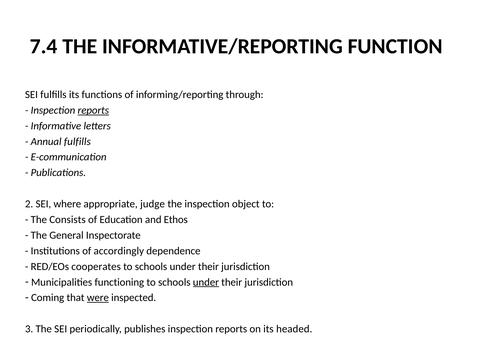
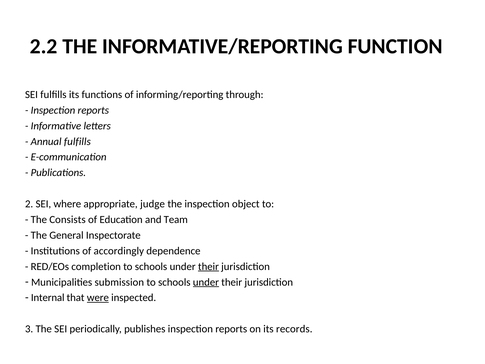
7.4: 7.4 -> 2.2 (44, 46)
reports underline: present -> none (93, 110)
Ethos: Ethos -> Team (176, 219)
cooperates: cooperates -> completion (96, 266)
their underline: none -> present (208, 266)
functioning: functioning -> submission (119, 282)
Coming: Coming -> Internal (48, 298)
headed: headed -> records (294, 329)
